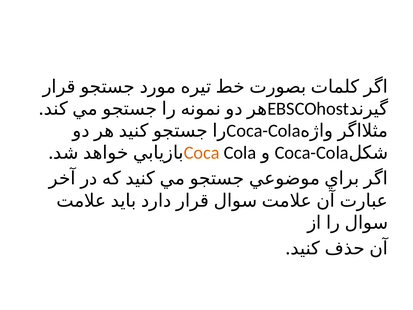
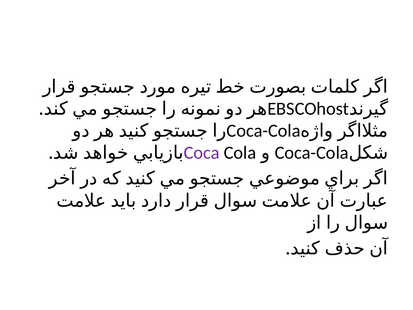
Coca colour: orange -> purple (202, 153)
